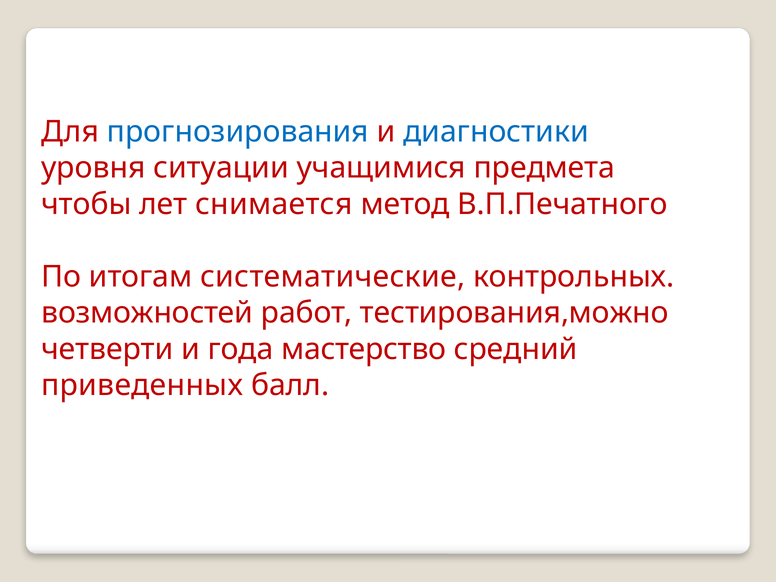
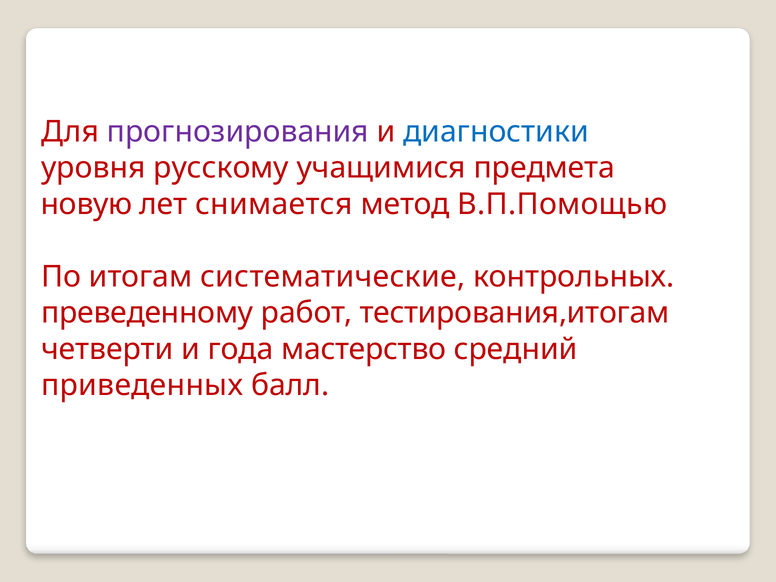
прогнозирования colour: blue -> purple (238, 132)
ситуации: ситуации -> русскому (221, 168)
чтобы: чтобы -> новую (87, 204)
В.П.Печатного: В.П.Печатного -> В.П.Помощью (562, 204)
возможностей: возможностей -> преведенному (147, 313)
тестирования,можно: тестирования,можно -> тестирования,итогам (514, 313)
